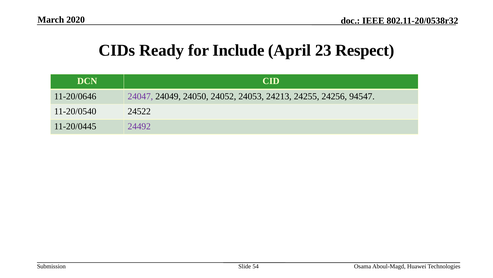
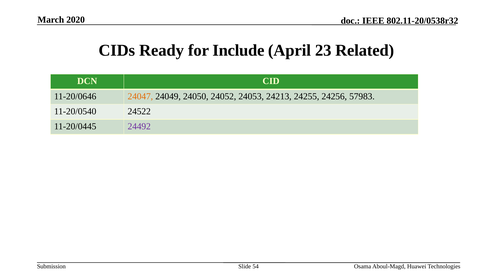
Respect: Respect -> Related (365, 50)
24047 colour: purple -> orange (140, 96)
94547: 94547 -> 57983 (362, 96)
